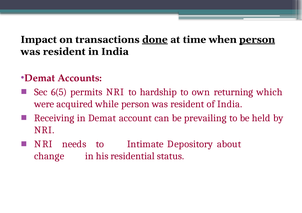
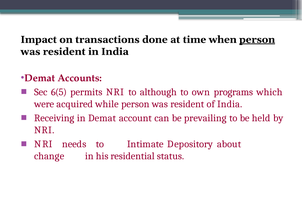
done underline: present -> none (155, 40)
hardship: hardship -> although (158, 92)
returning: returning -> programs (233, 92)
